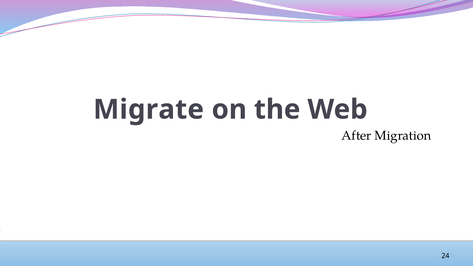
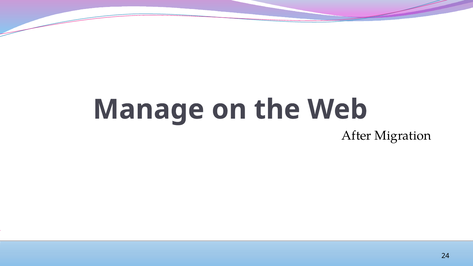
Migrate: Migrate -> Manage (149, 110)
